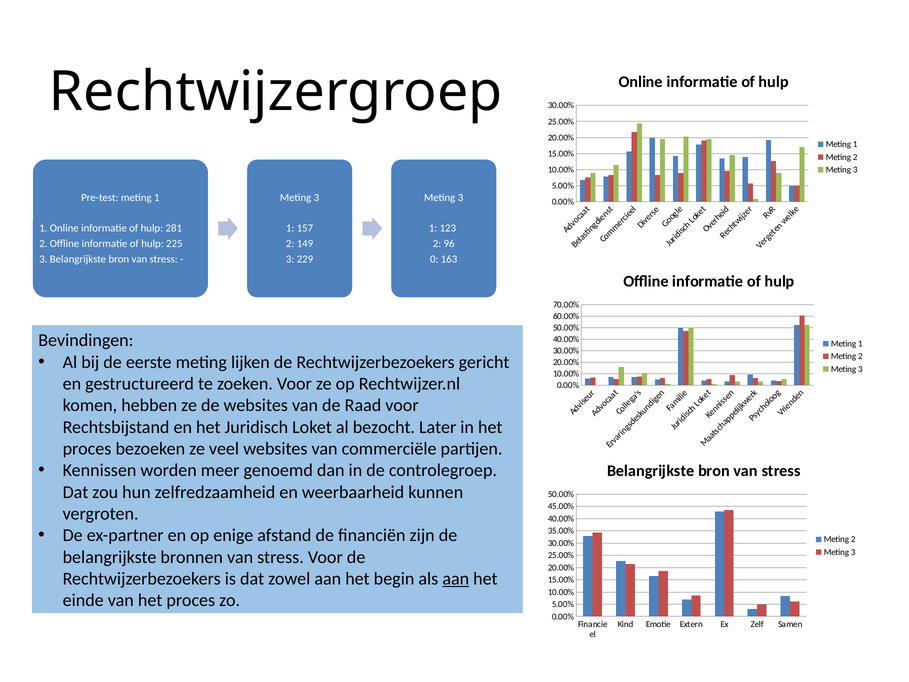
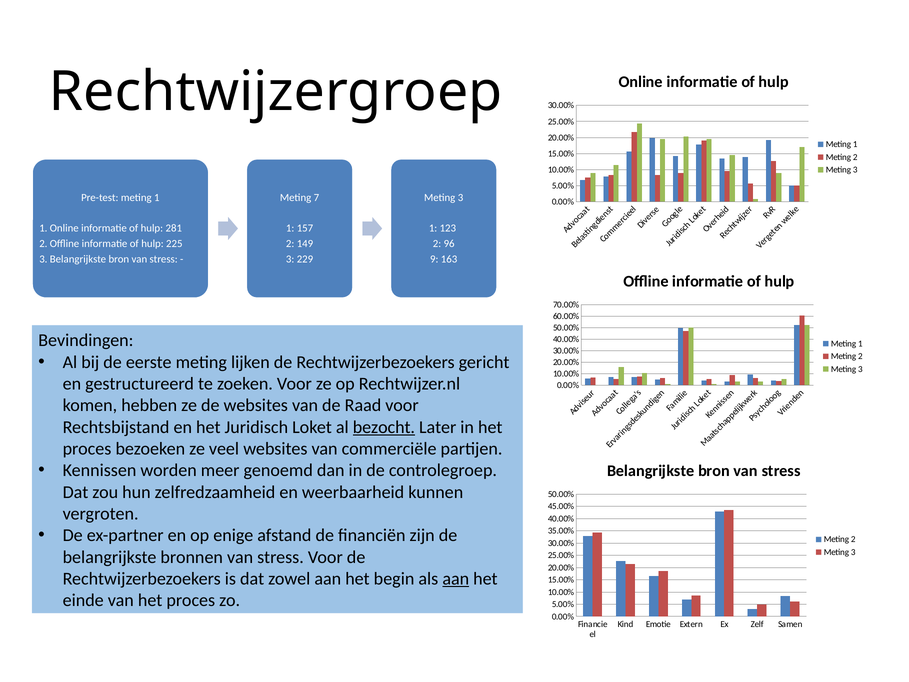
3: 3 -> 7 (316, 197)
0: 0 -> 9 (434, 259)
bezocht underline: none -> present (384, 427)
